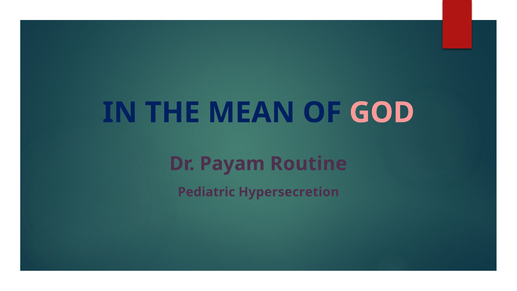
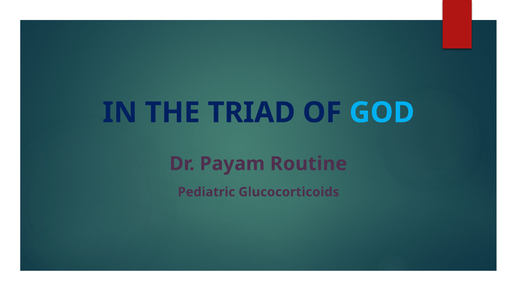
MEAN: MEAN -> TRIAD (251, 113)
GOD colour: pink -> light blue (382, 113)
Hypersecretion: Hypersecretion -> Glucocorticoids (289, 192)
